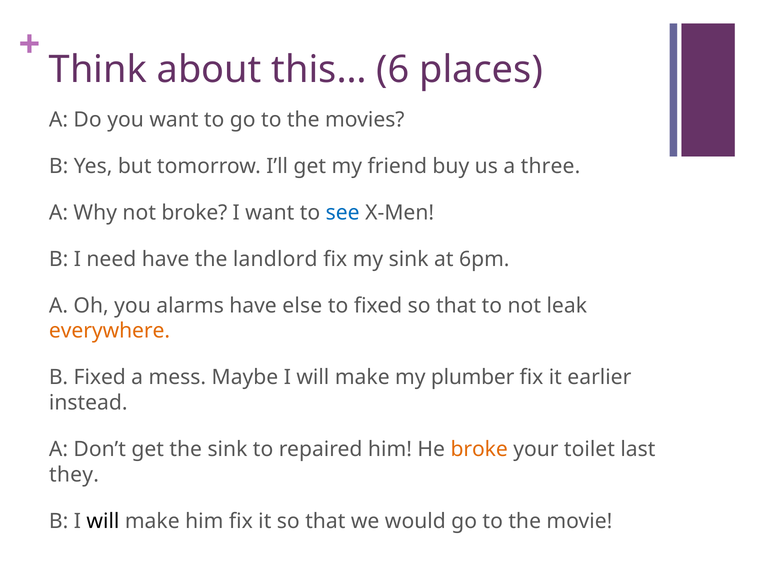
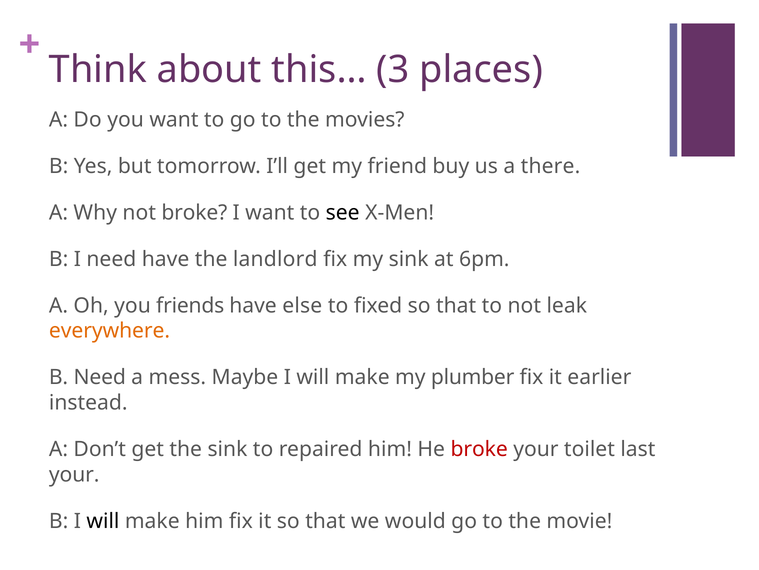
6: 6 -> 3 (393, 69)
three: three -> there (551, 166)
see colour: blue -> black (343, 212)
alarms: alarms -> friends (190, 305)
B Fixed: Fixed -> Need (100, 377)
broke colour: orange -> red (479, 449)
they: they -> your (74, 474)
